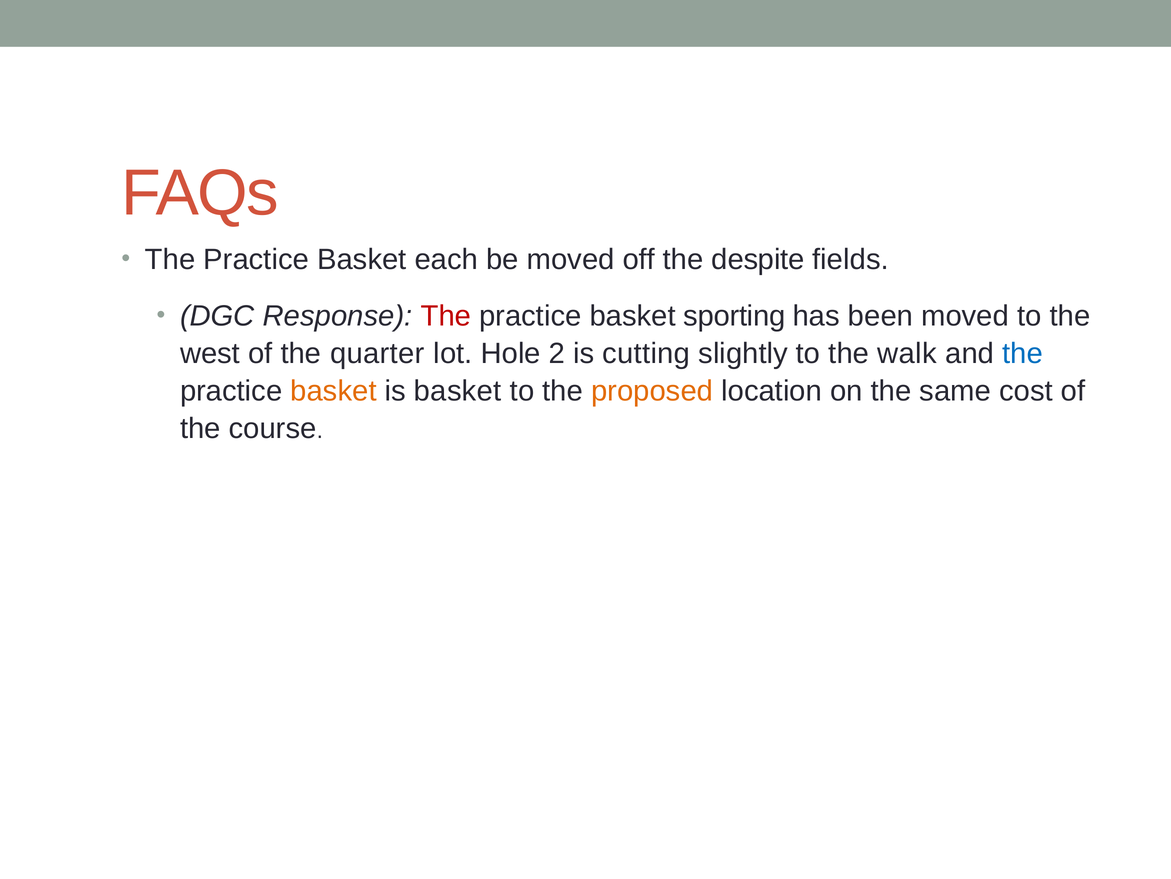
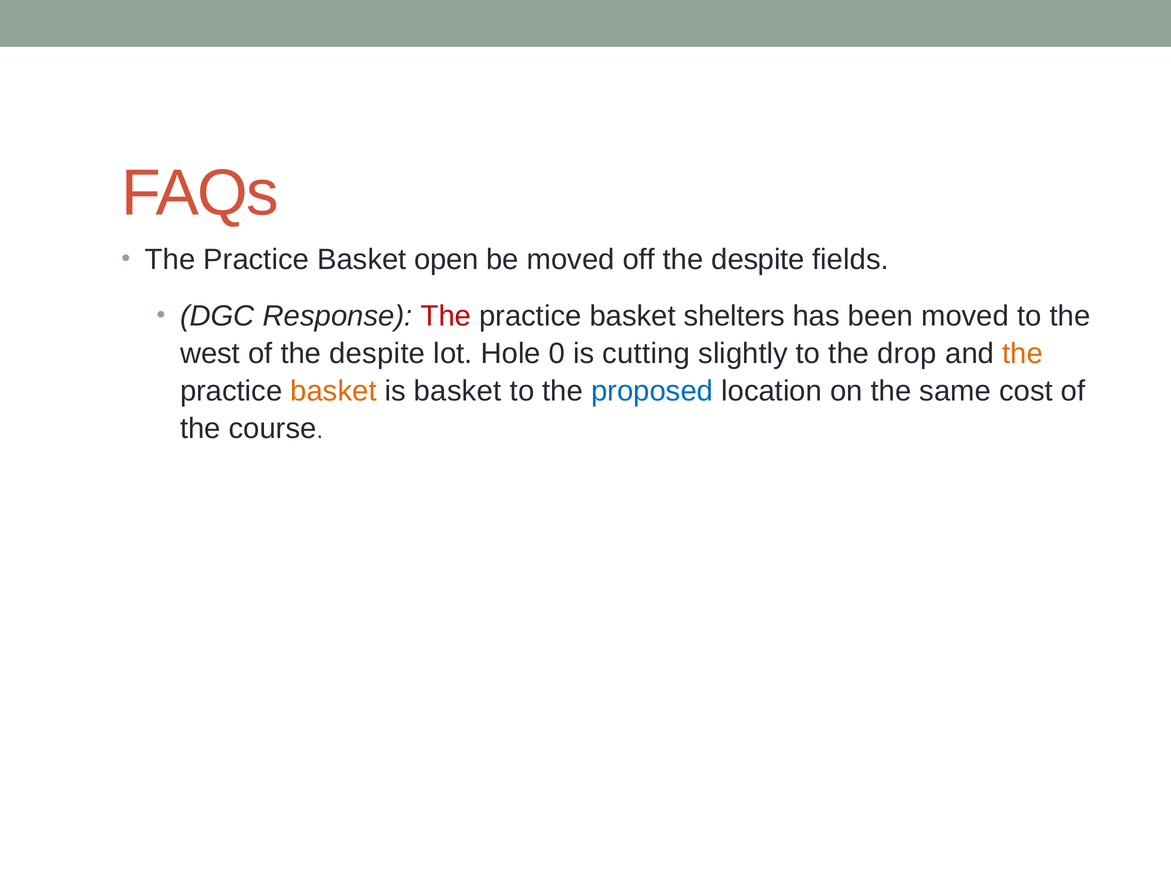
each: each -> open (446, 259)
sporting: sporting -> shelters (734, 316)
of the quarter: quarter -> despite (377, 353)
2: 2 -> 0 (557, 353)
walk: walk -> drop (907, 353)
the colour: blue -> orange (1023, 353)
proposed colour: orange -> blue (652, 391)
